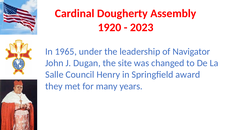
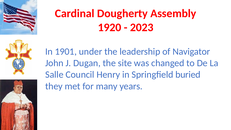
1965: 1965 -> 1901 (66, 52)
award: award -> buried (188, 75)
